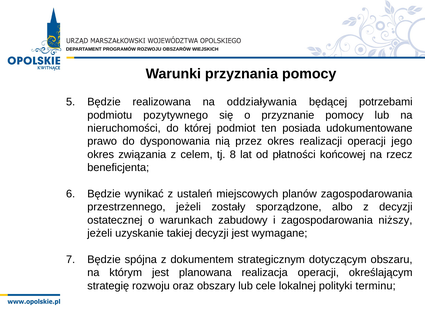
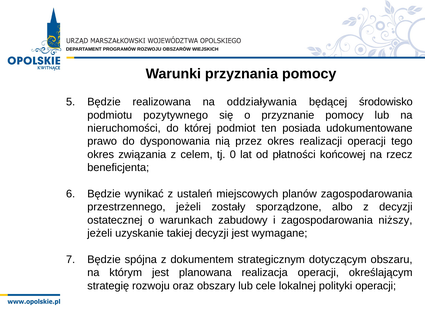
potrzebami: potrzebami -> środowisko (386, 102)
jego: jego -> tego (402, 141)
8: 8 -> 0 (233, 154)
polityki terminu: terminu -> operacji (376, 286)
